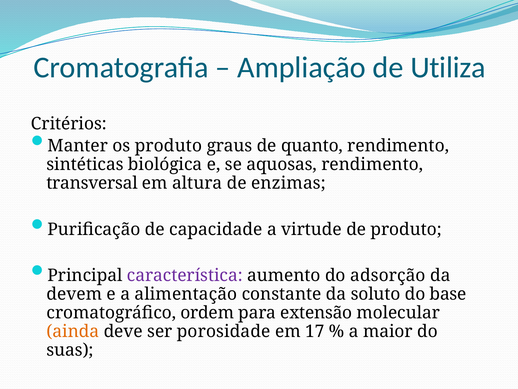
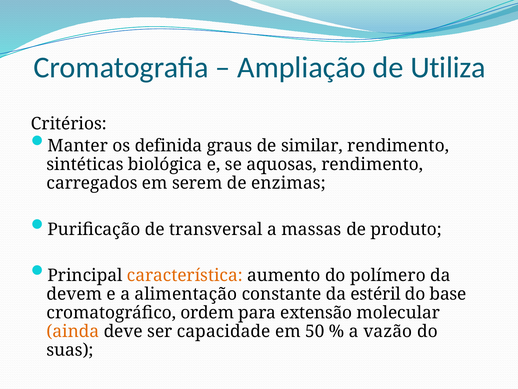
os produto: produto -> definida (169, 146)
quanto: quanto -> similar (312, 146)
transversal: transversal -> carregados (92, 183)
altura: altura -> serem (197, 183)
capacidade: capacidade -> transversal (216, 229)
virtude: virtude -> massas (311, 229)
característica colour: purple -> orange (185, 275)
adsorção: adsorção -> polímero (388, 275)
soluto: soluto -> estéril (376, 294)
porosidade: porosidade -> capacidade (224, 331)
17: 17 -> 50 (315, 331)
maior: maior -> vazão (388, 331)
